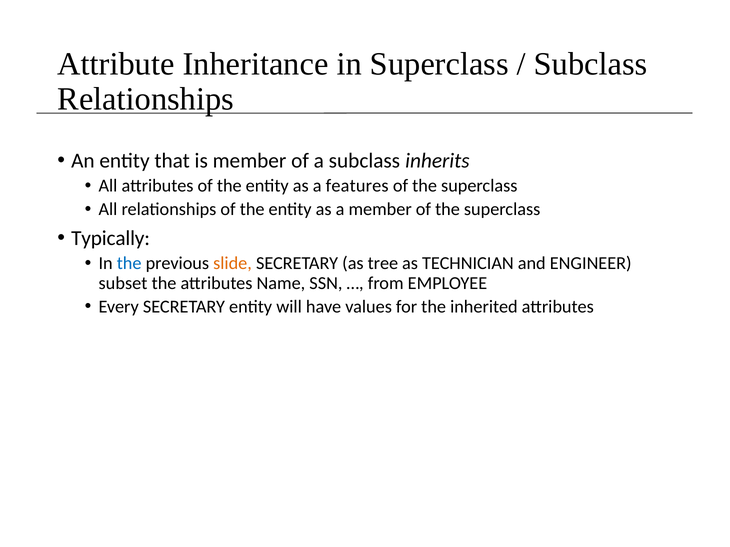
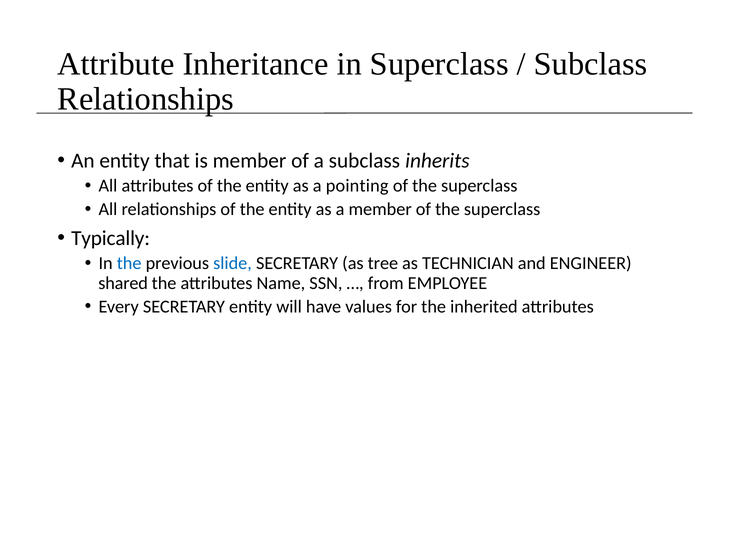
features: features -> pointing (357, 186)
slide colour: orange -> blue (233, 264)
subset: subset -> shared (123, 283)
